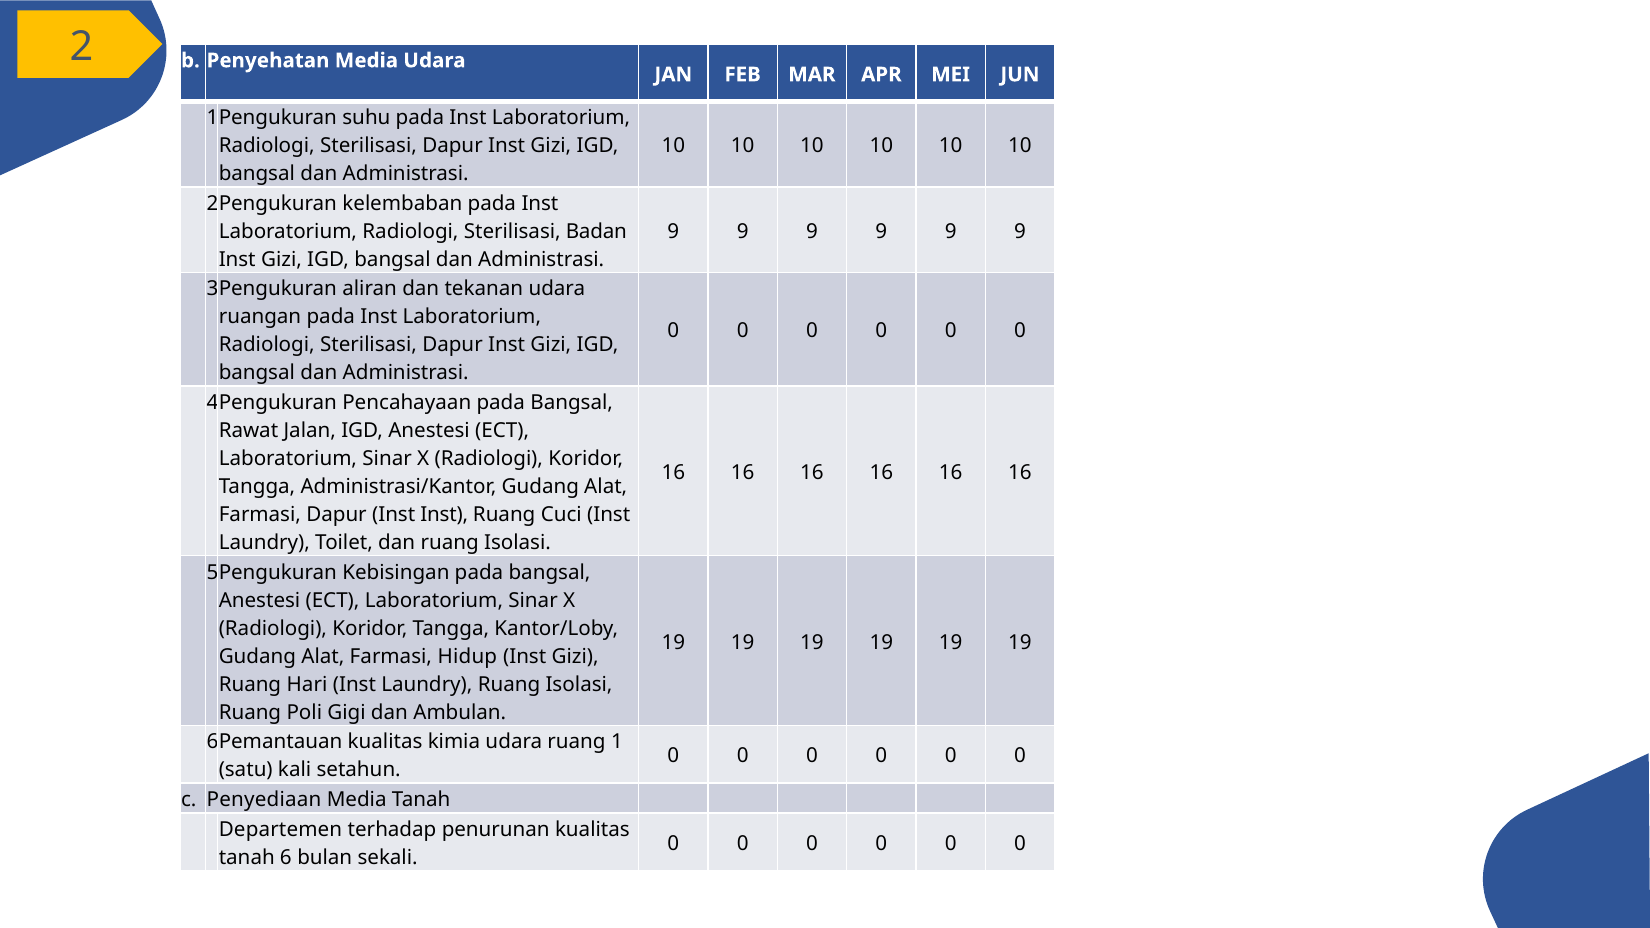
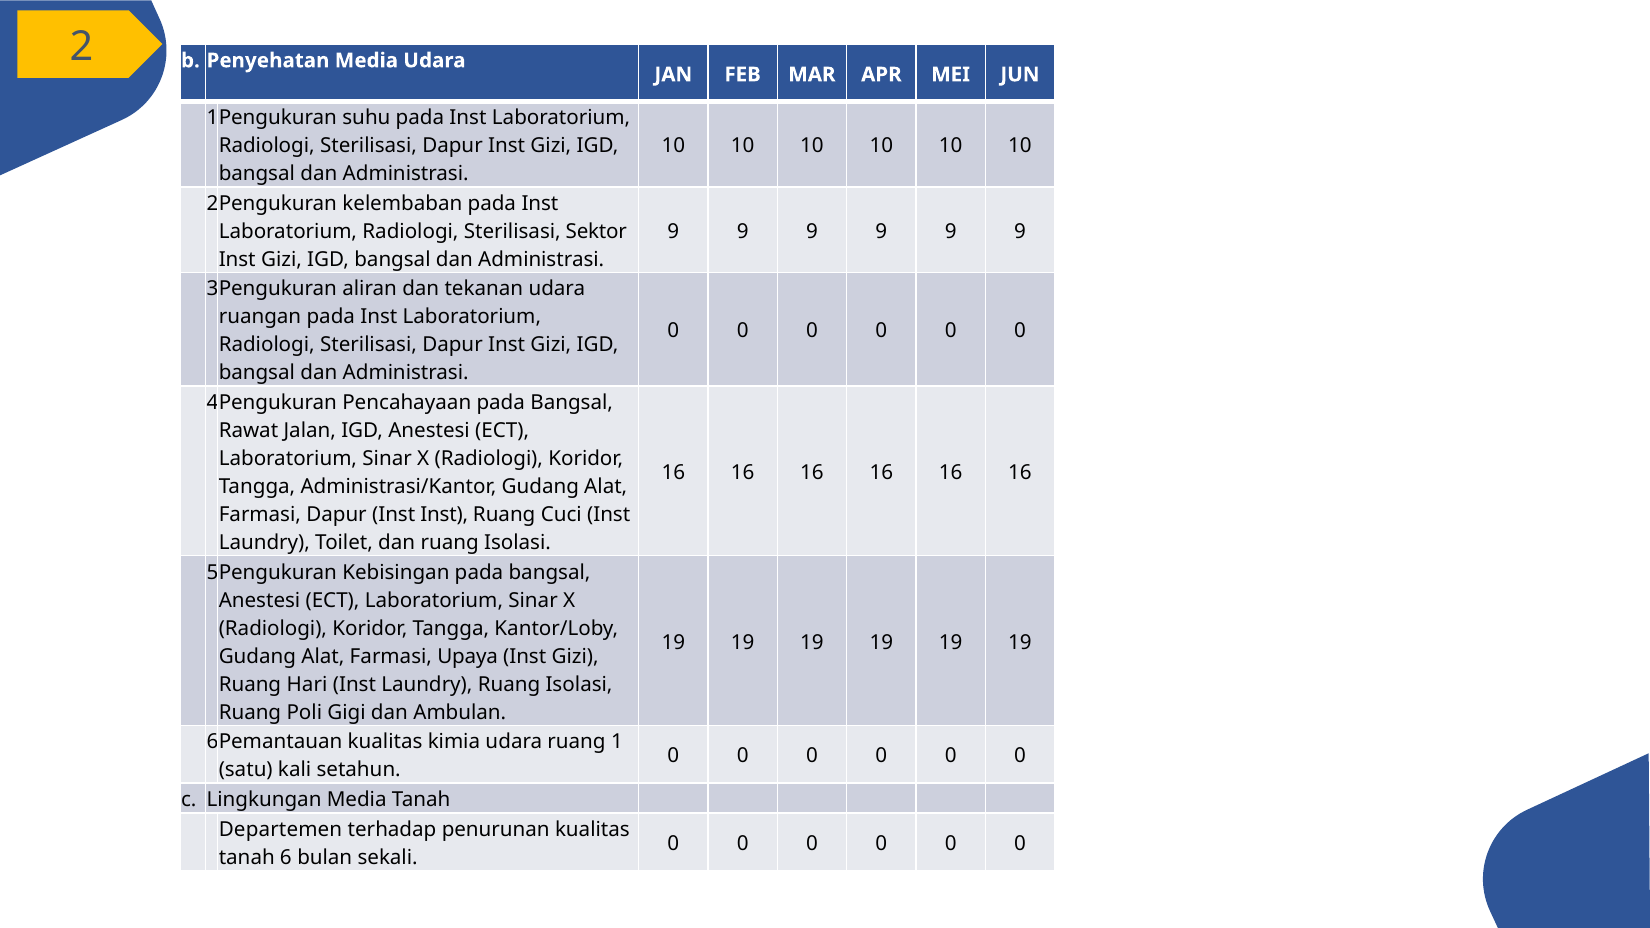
Badan: Badan -> Sektor (596, 232)
Hidup: Hidup -> Upaya (468, 656)
Penyediaan: Penyediaan -> Lingkungan (264, 799)
